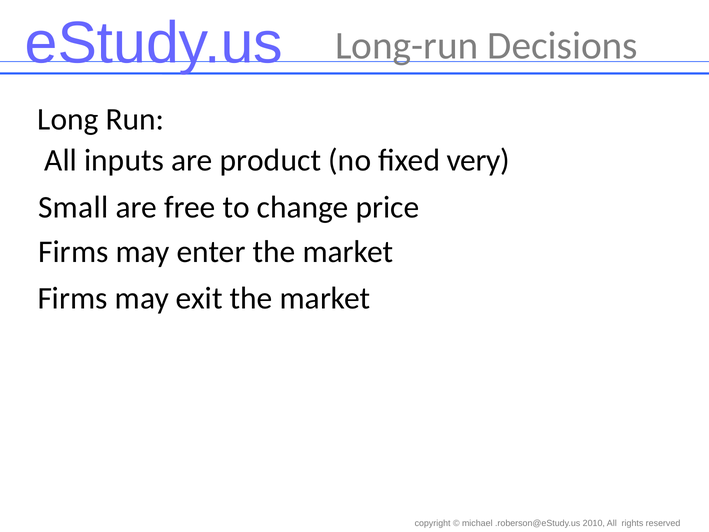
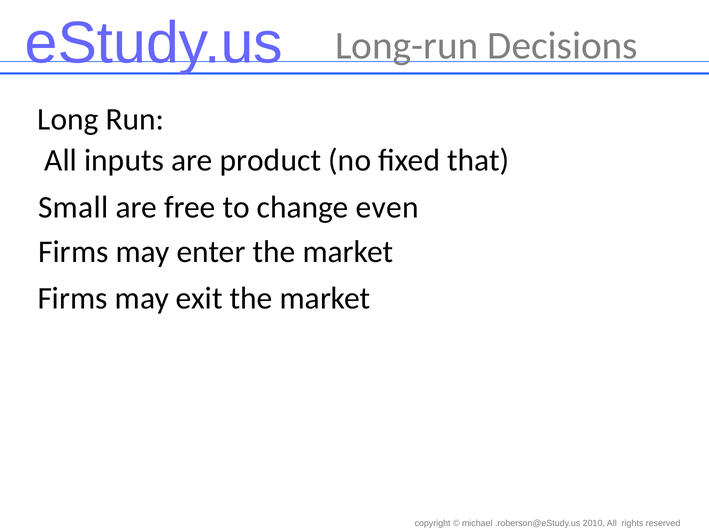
very: very -> that (478, 160)
price: price -> even (387, 207)
